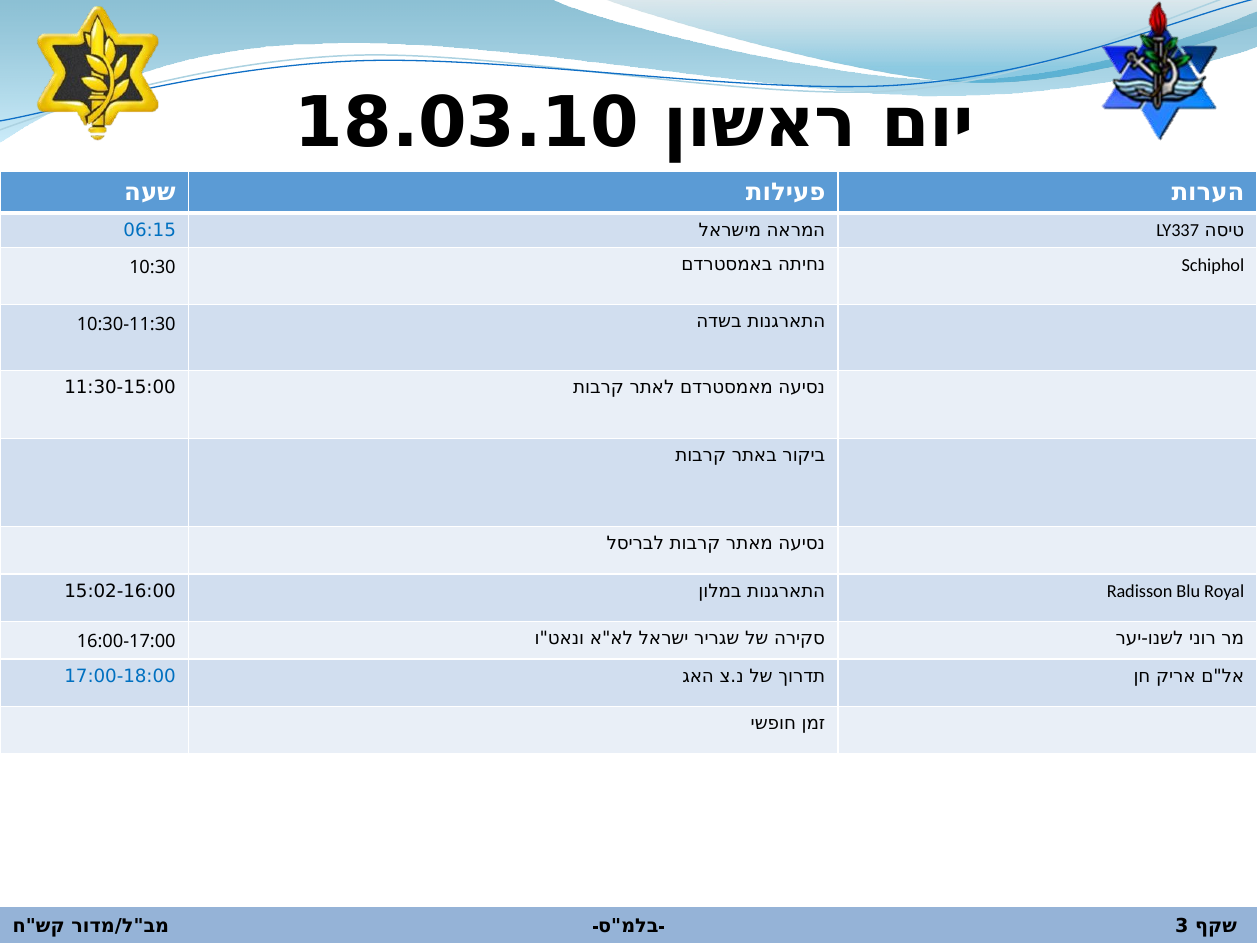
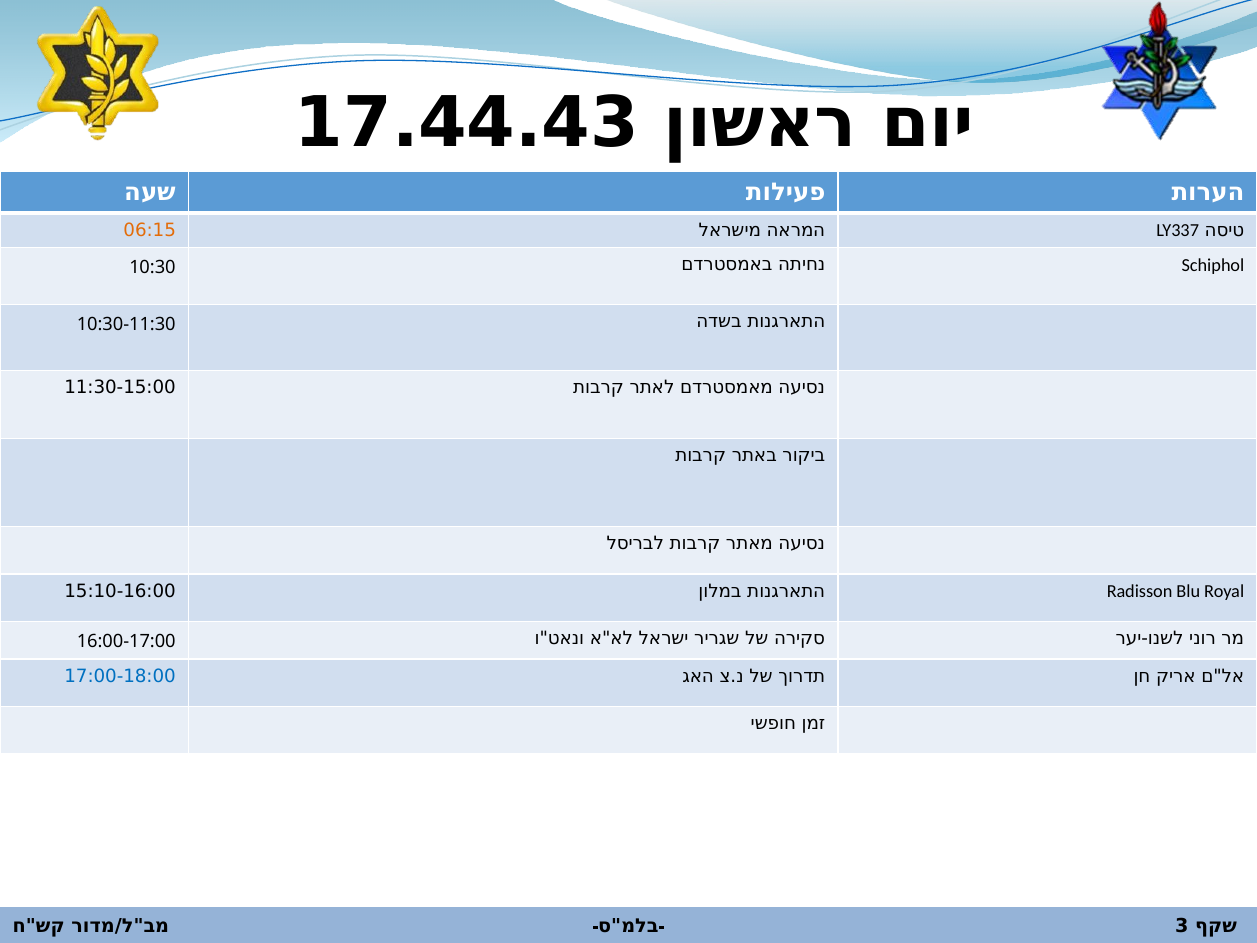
18.03.10: 18.03.10 -> 17.44.43 (467, 124)
06:15 colour: blue -> orange (150, 230)
15:02-16:00: 15:02-16:00 -> 15:10-16:00 (120, 591)
